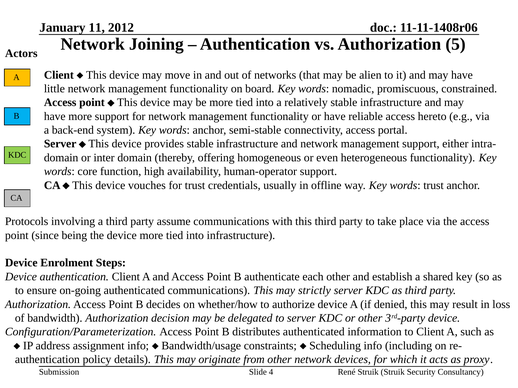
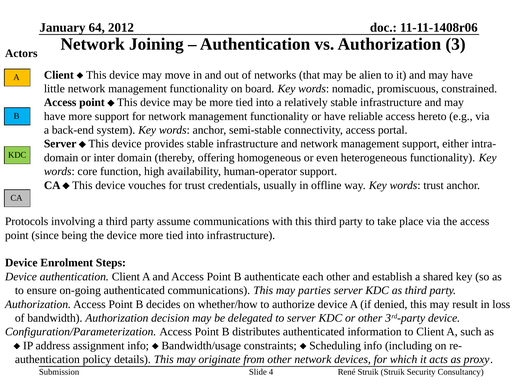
11: 11 -> 64 (97, 28)
5: 5 -> 3 (456, 44)
strictly: strictly -> parties (314, 291)
